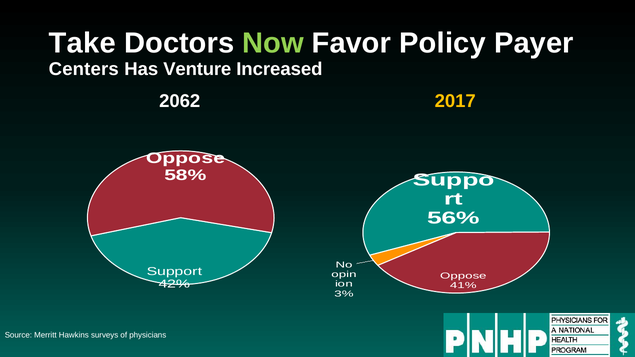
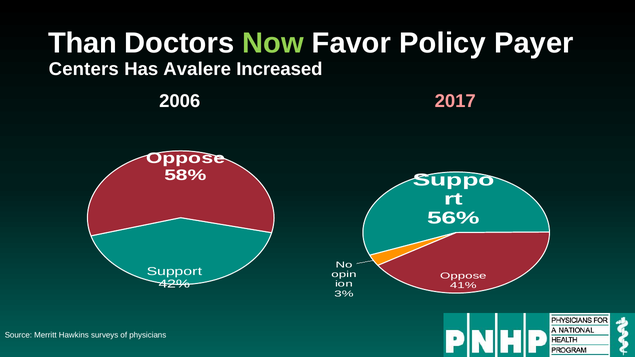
Take: Take -> Than (83, 43)
Venture: Venture -> Avalere (197, 69)
2062: 2062 -> 2006 (180, 101)
2017 colour: yellow -> pink (455, 101)
